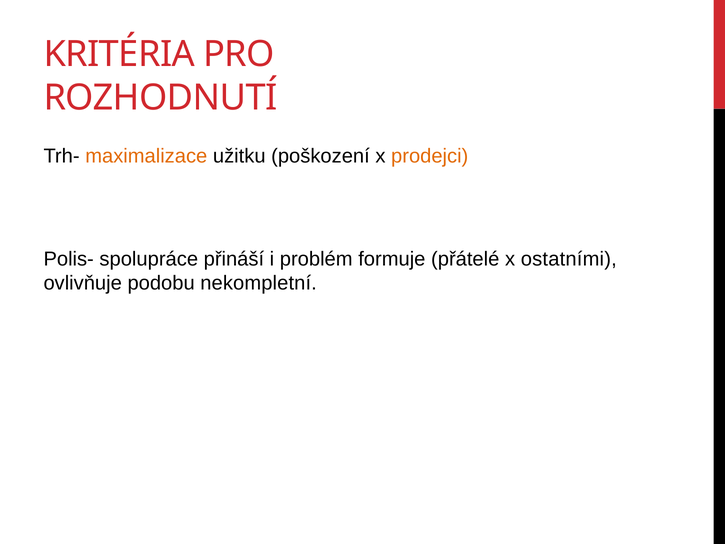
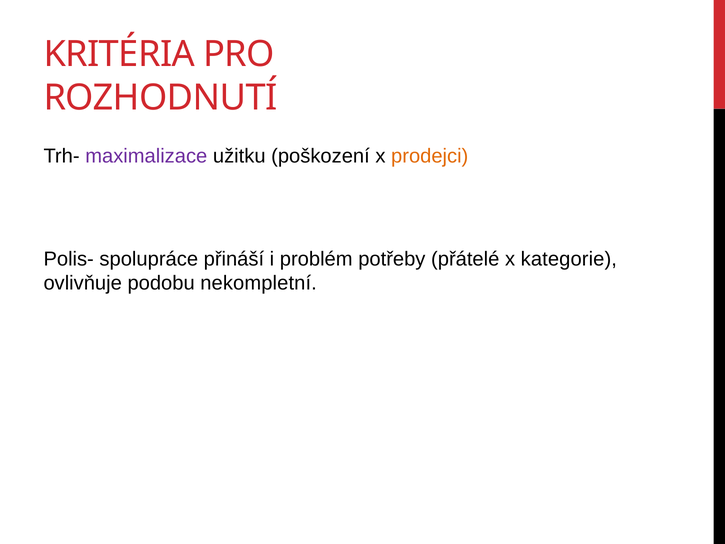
maximalizace colour: orange -> purple (146, 156)
formuje: formuje -> potřeby (392, 259)
ostatními: ostatními -> kategorie (569, 259)
